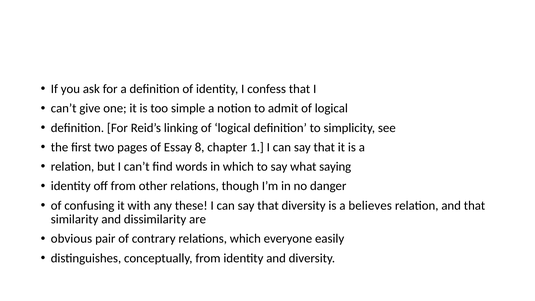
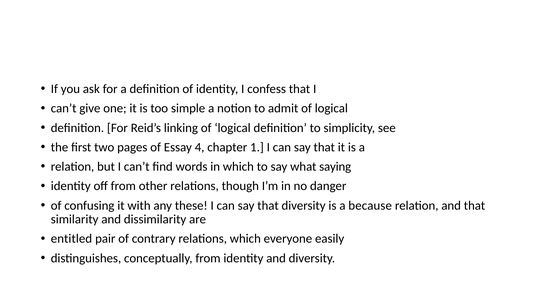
8: 8 -> 4 (200, 147)
believes: believes -> because (370, 205)
obvious: obvious -> entitled (71, 239)
